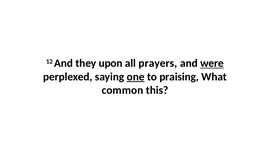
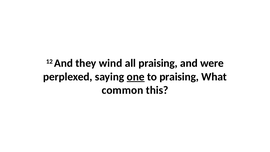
upon: upon -> wind (111, 63)
all prayers: prayers -> praising (158, 63)
were underline: present -> none (212, 63)
